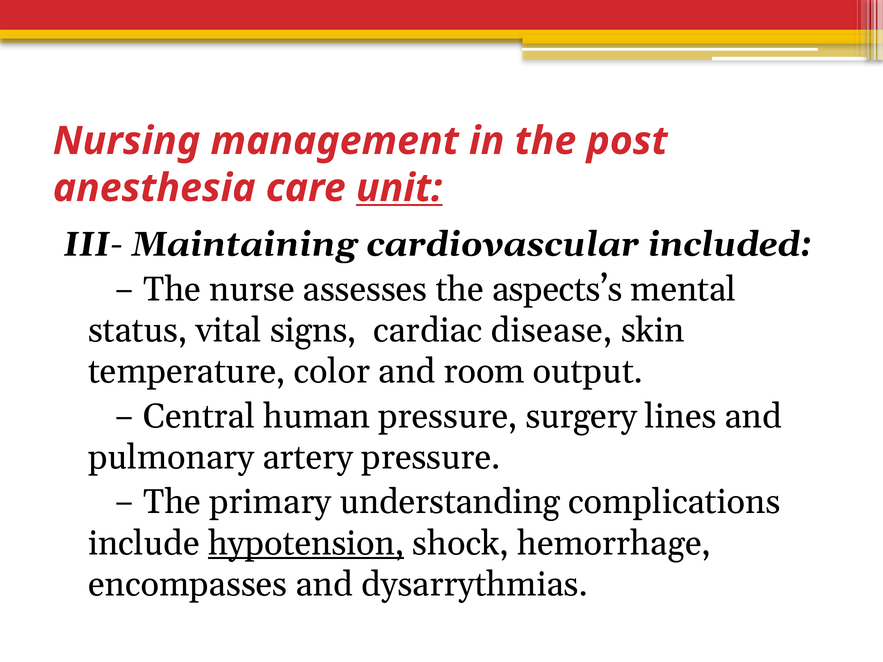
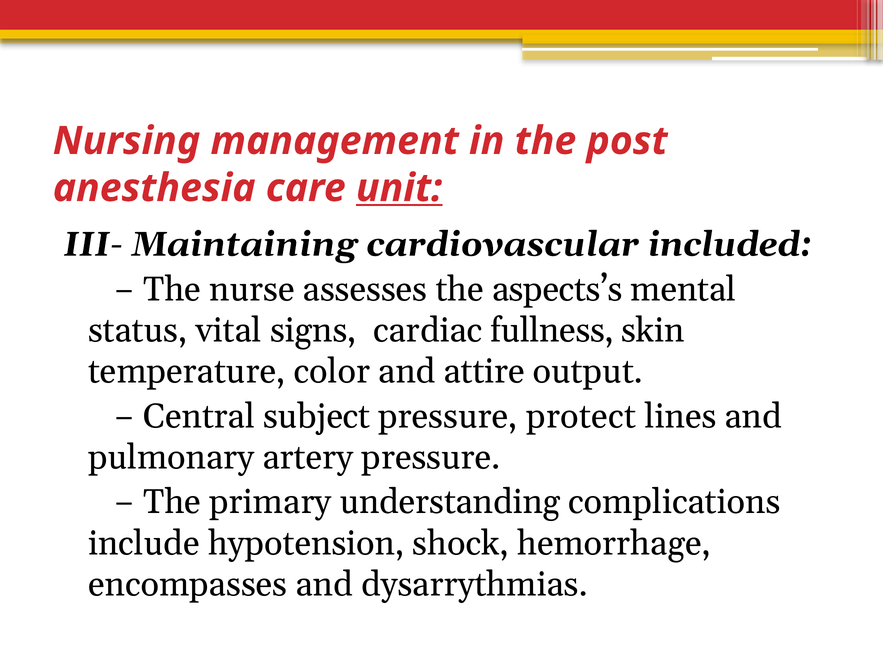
disease: disease -> fullness (552, 330)
room: room -> attire (484, 372)
human: human -> subject (317, 416)
surgery: surgery -> protect (581, 416)
hypotension underline: present -> none (306, 543)
